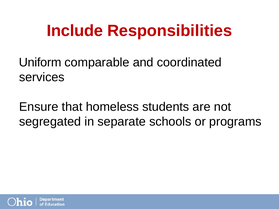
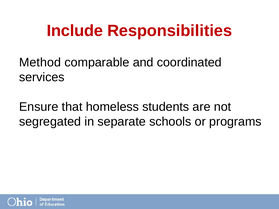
Uniform: Uniform -> Method (40, 62)
